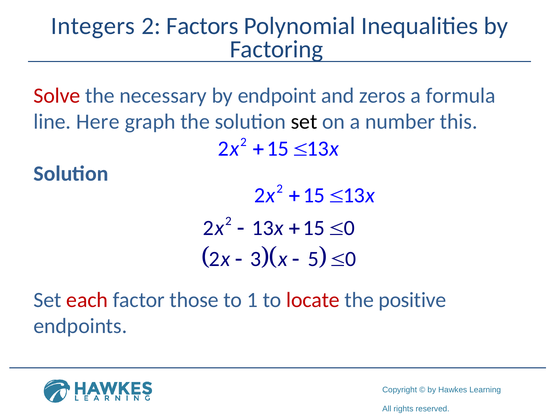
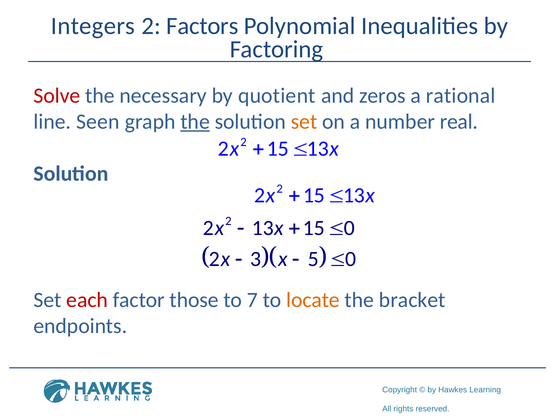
endpoint: endpoint -> quotient (277, 96)
formula: formula -> rational (461, 96)
Here: Here -> Seen (98, 122)
the underline: none -> present (195, 122)
set colour: black -> orange (304, 122)
this: this -> real (459, 122)
1: 1 -> 7 (252, 300)
locate colour: red -> orange (313, 300)
positive: positive -> bracket (412, 300)
